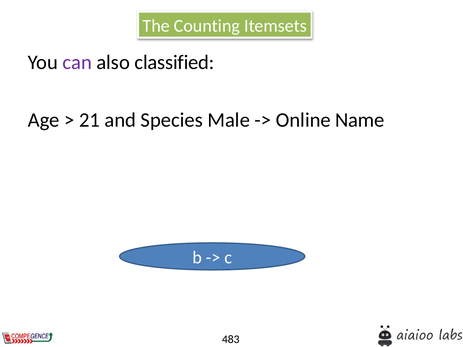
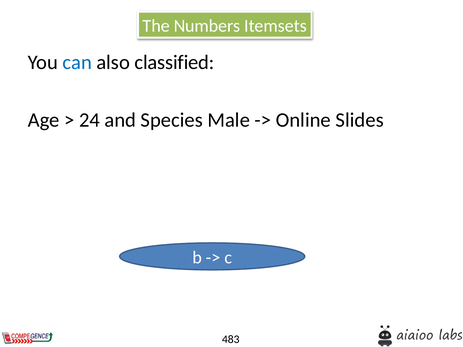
Counting: Counting -> Numbers (207, 26)
can colour: purple -> blue (77, 62)
21: 21 -> 24 (89, 120)
Name: Name -> Slides (360, 120)
